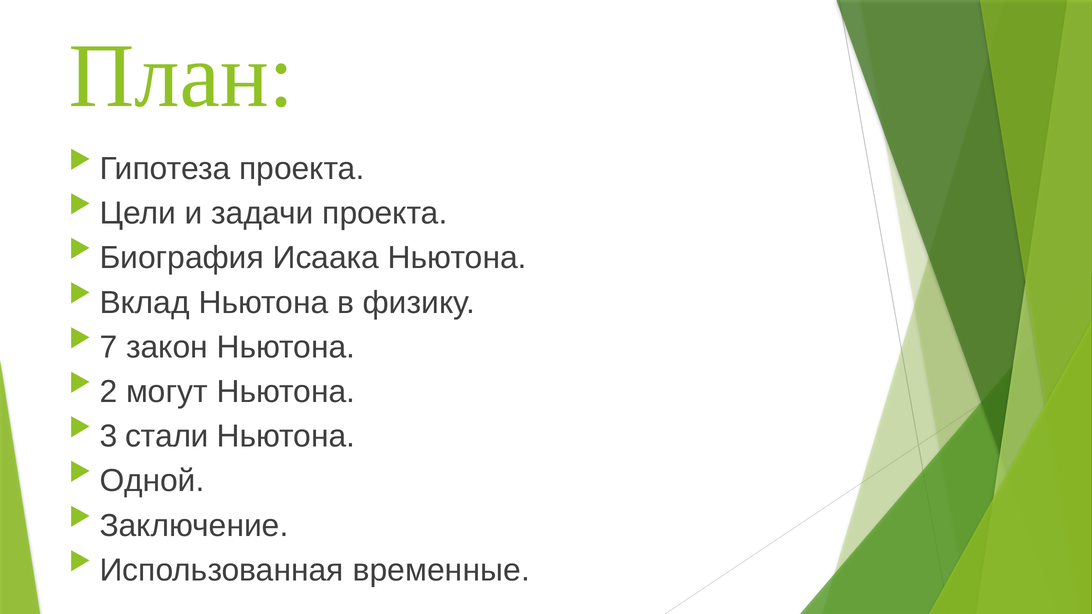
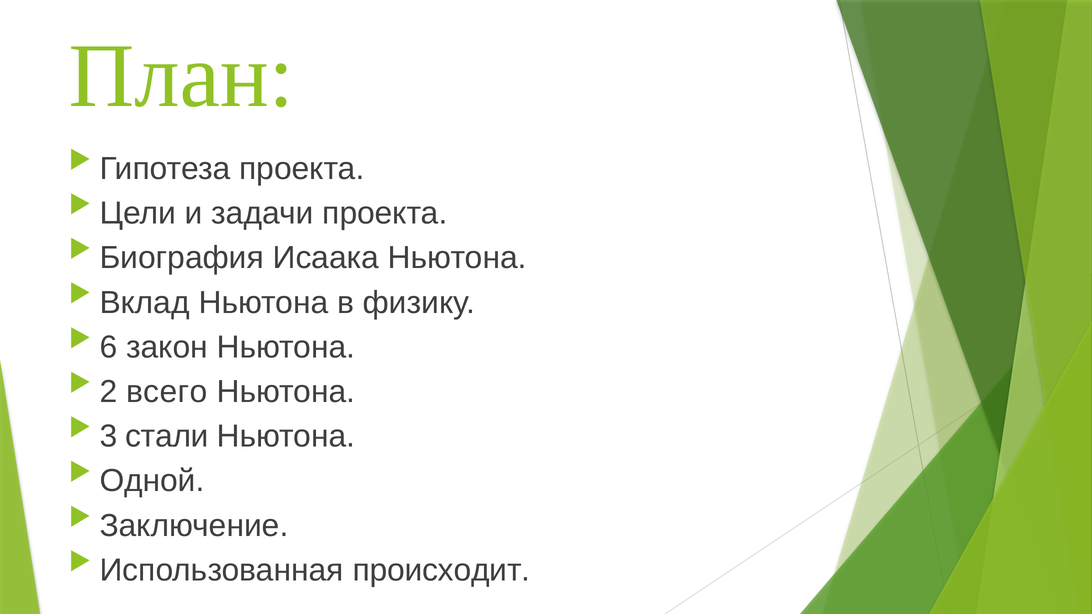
7: 7 -> 6 (108, 347)
могут: могут -> всего (167, 392)
временные: временные -> происходит (441, 570)
